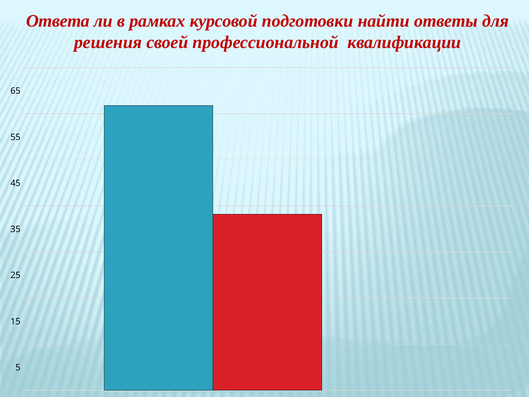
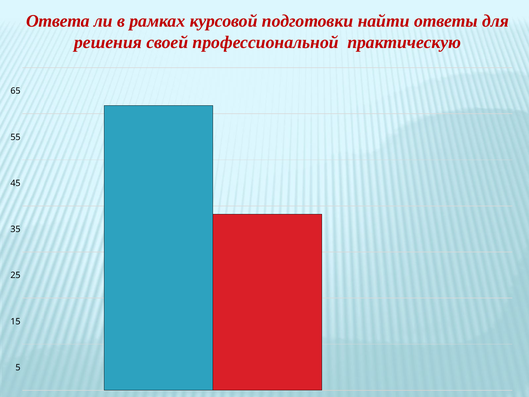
квалификации: квалификации -> практическую (404, 42)
